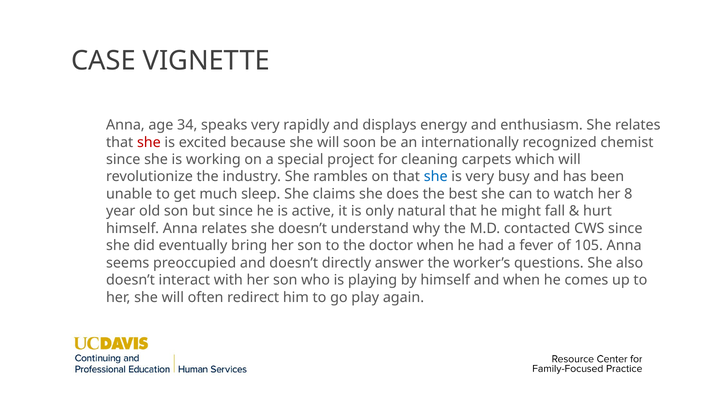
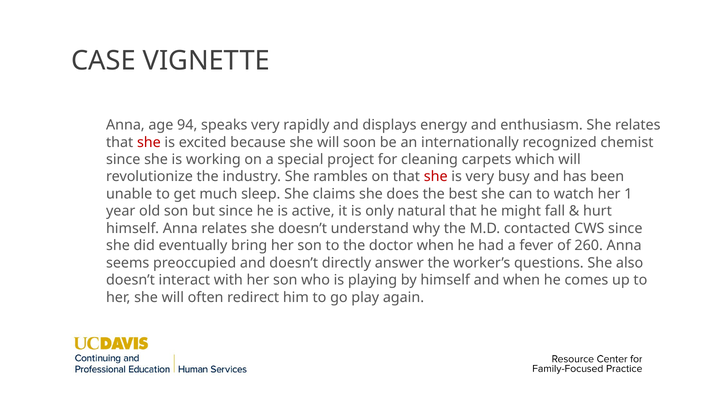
34: 34 -> 94 (187, 125)
she colour: blue -> red (436, 177)
8: 8 -> 1 (628, 194)
105: 105 -> 260 (589, 246)
